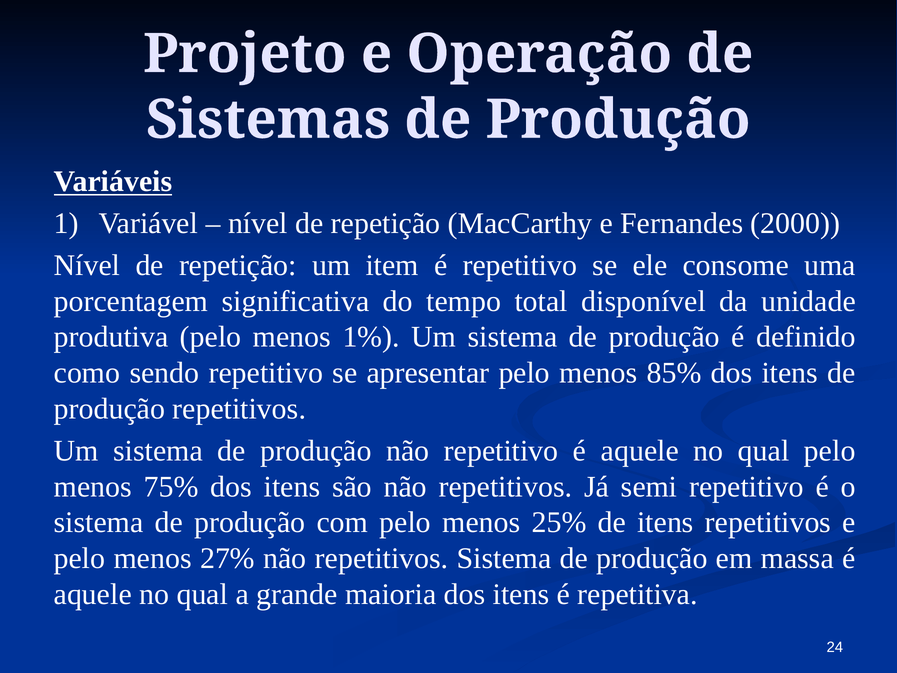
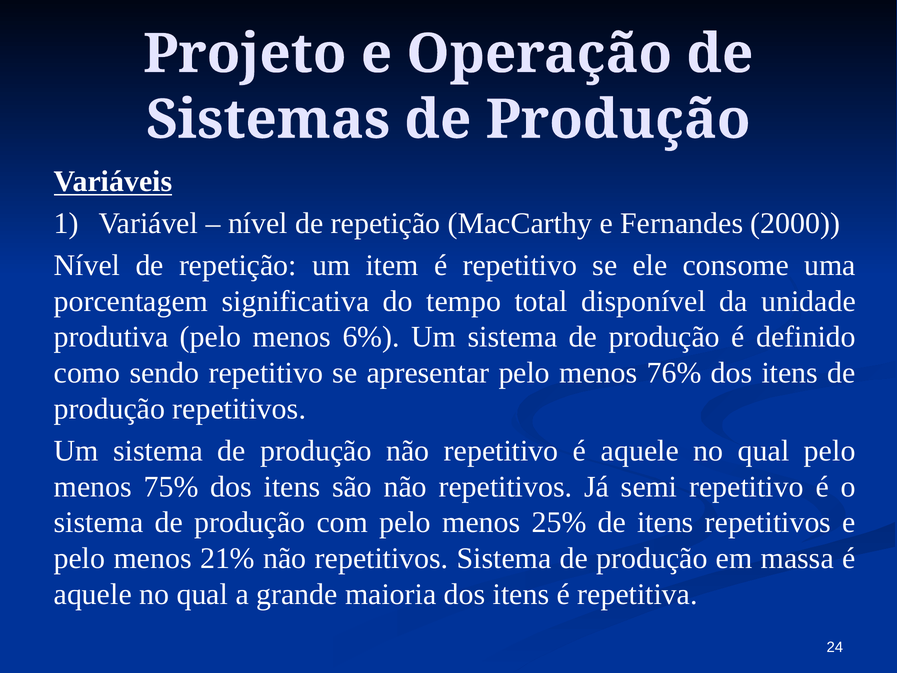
1%: 1% -> 6% (371, 337)
85%: 85% -> 76% (674, 373)
27%: 27% -> 21% (227, 558)
